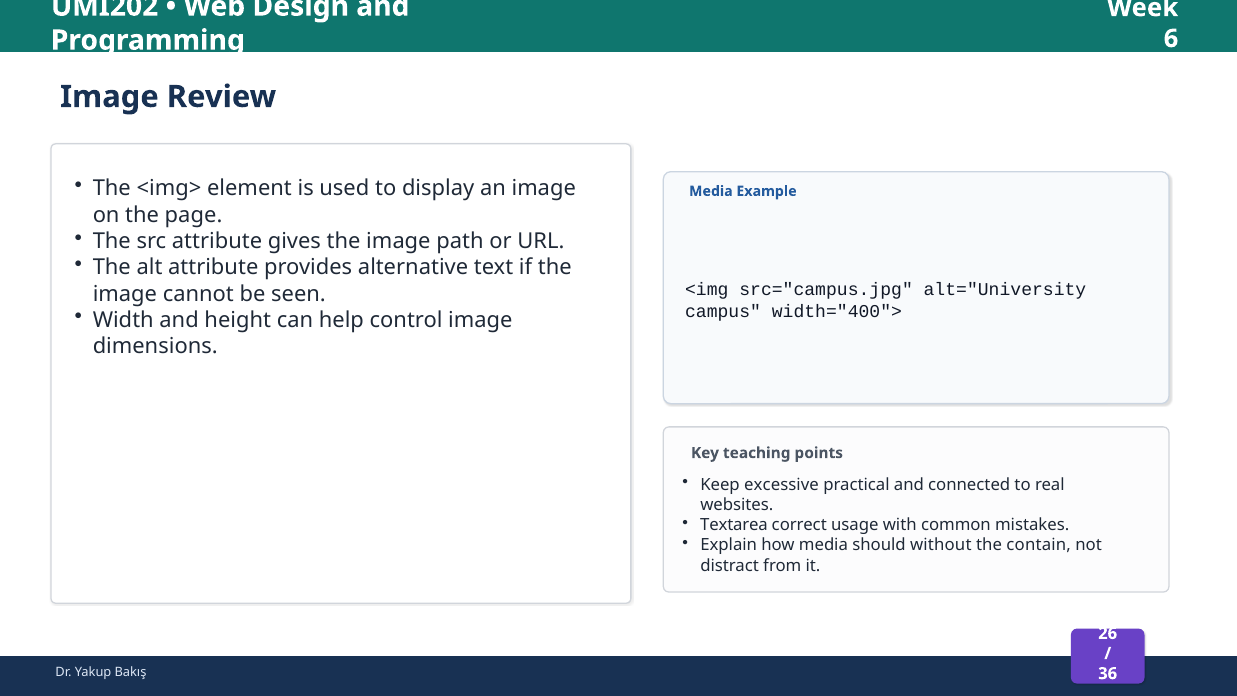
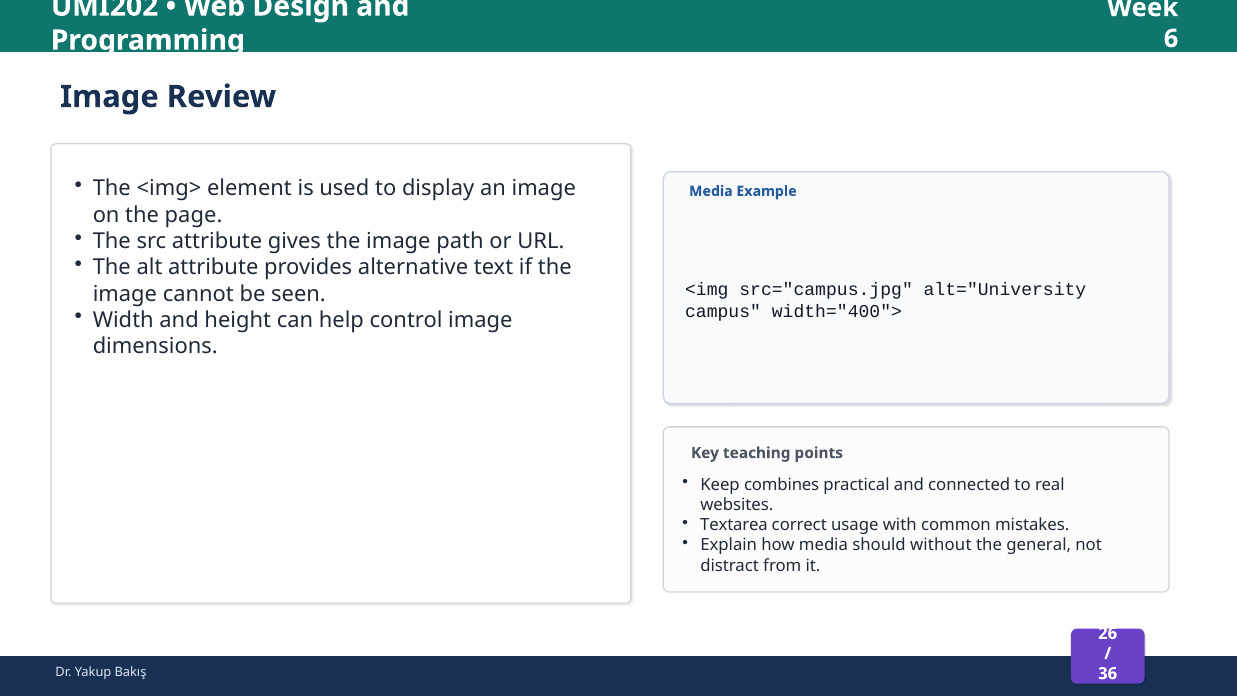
excessive: excessive -> combines (782, 485)
contain: contain -> general (1039, 545)
